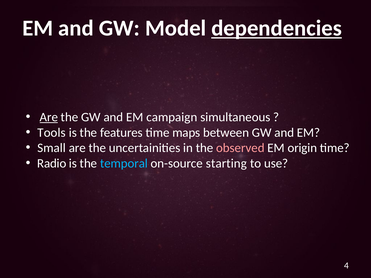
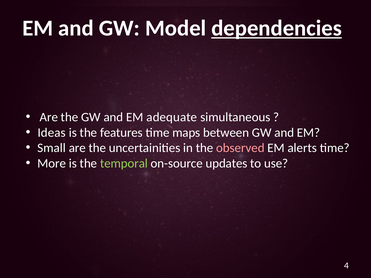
Are underline: present -> none (49, 117)
campaign: campaign -> adequate (172, 117)
Tools: Tools -> Ideas (52, 133)
origin: origin -> alerts (302, 148)
Radio: Radio -> More (52, 164)
temporal colour: light blue -> light green (124, 164)
starting: starting -> updates (227, 164)
